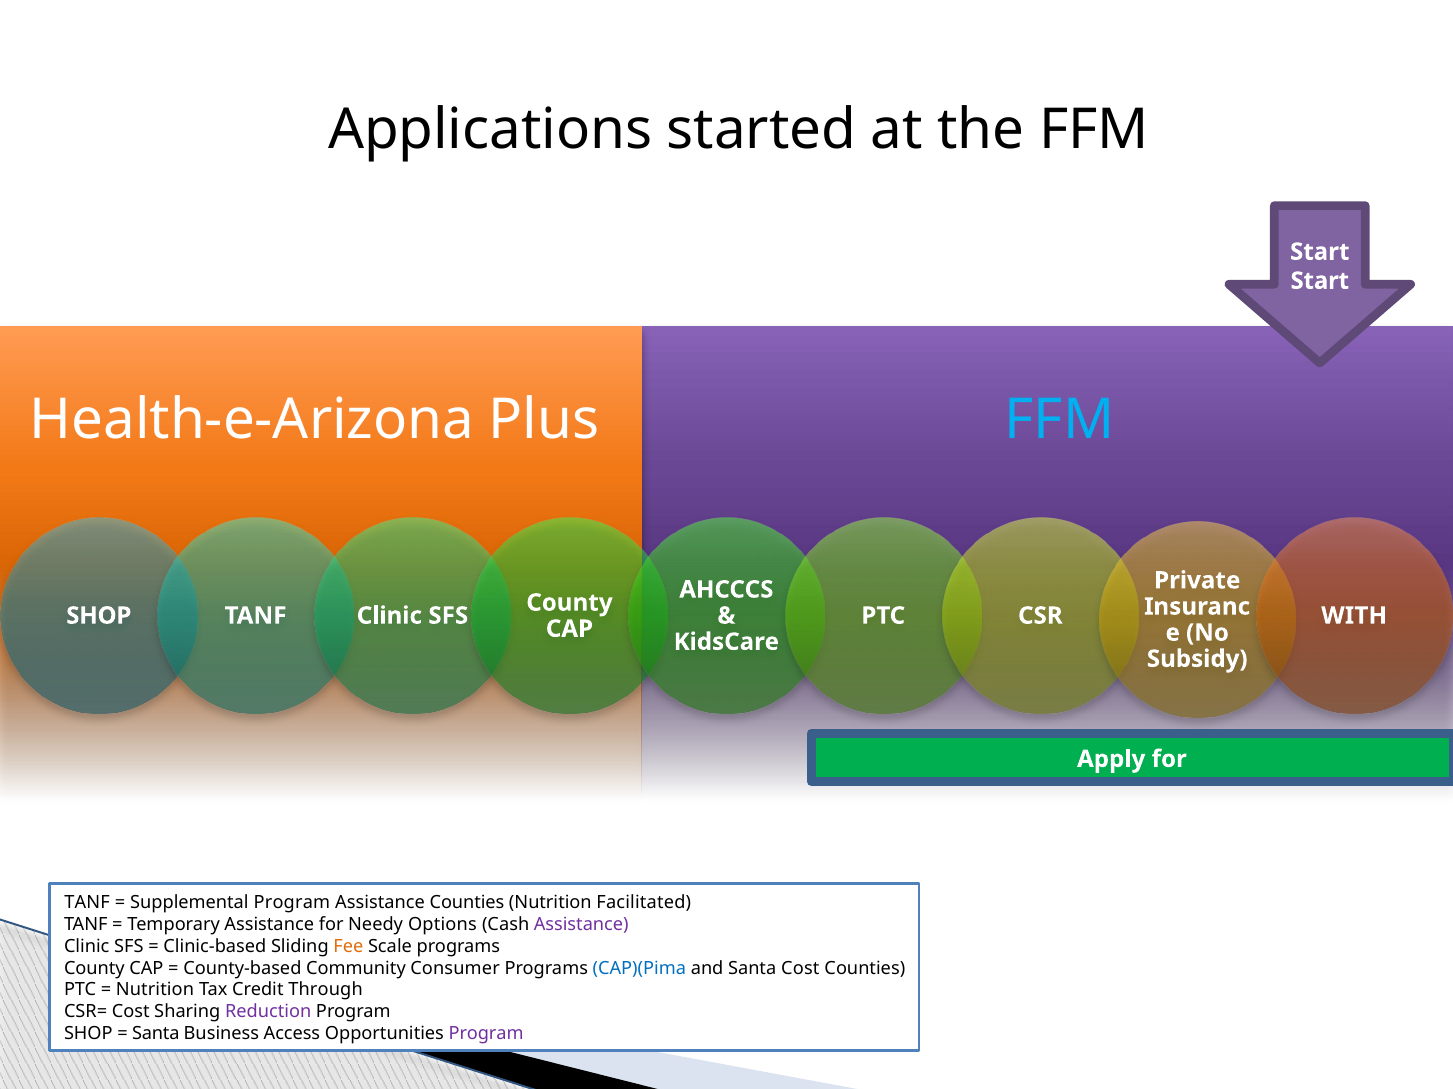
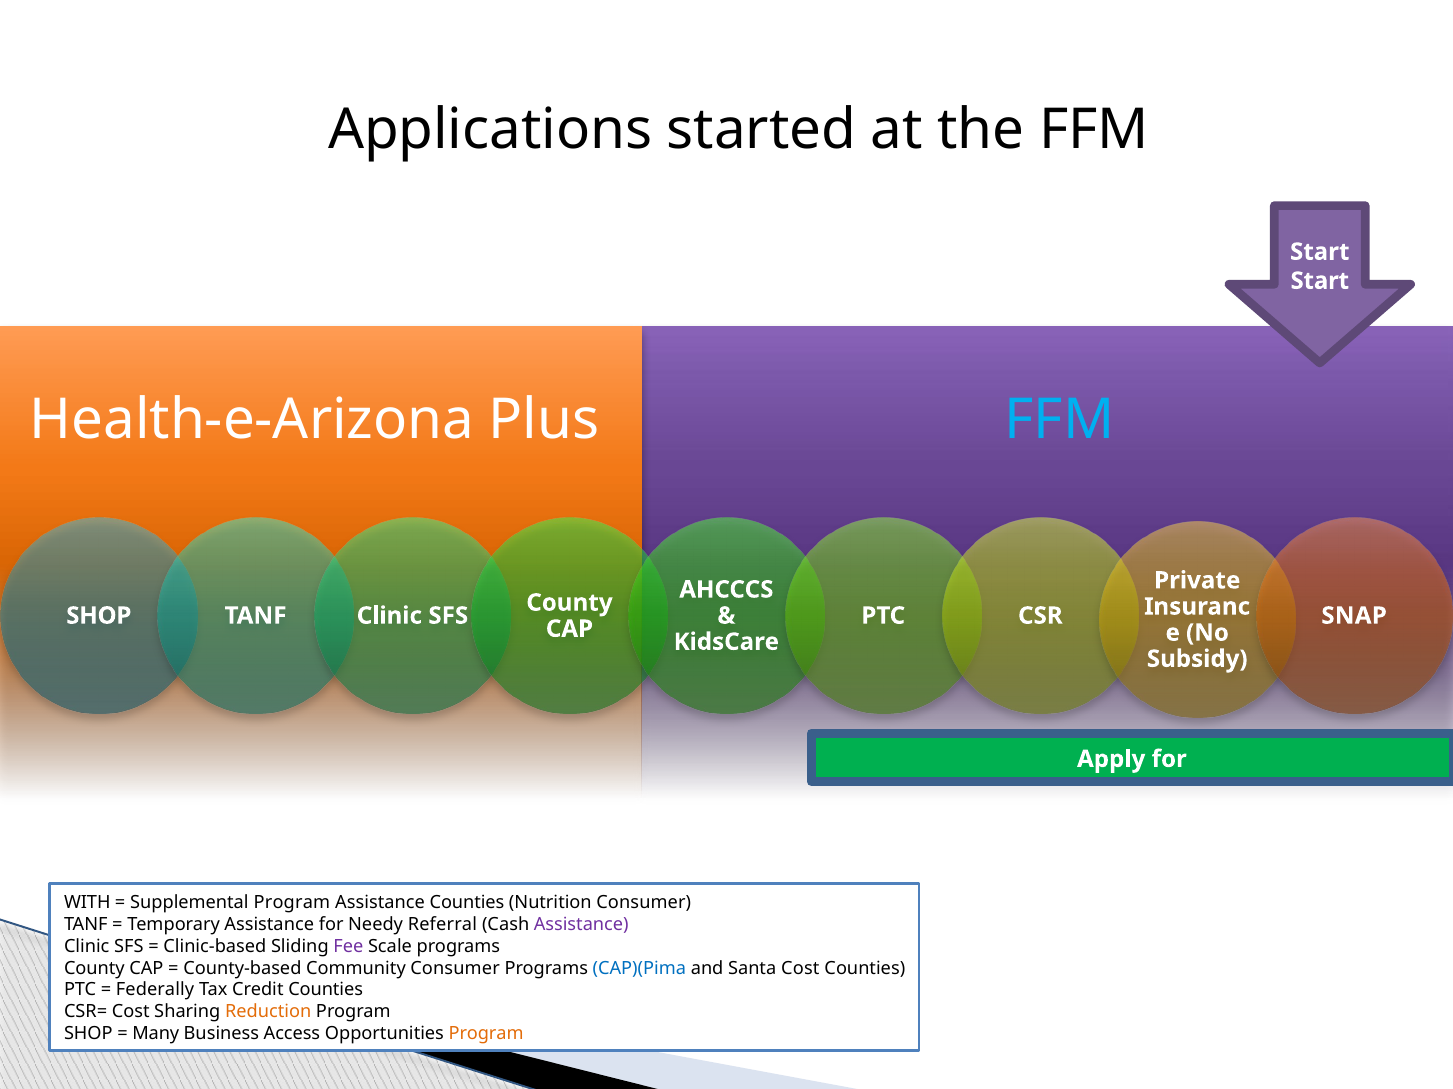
WITH: WITH -> SNAP (1354, 616)
TANF: TANF -> WITH (87, 903)
Nutrition Facilitated: Facilitated -> Consumer (644, 903)
Options: Options -> Referral (442, 925)
Fee colour: orange -> purple (348, 947)
Nutrition: Nutrition -> Federally (155, 991)
Credit Through: Through -> Counties (326, 991)
Reduction colour: purple -> orange (268, 1012)
Santa: Santa -> Many (156, 1034)
Program colour: purple -> orange (486, 1034)
